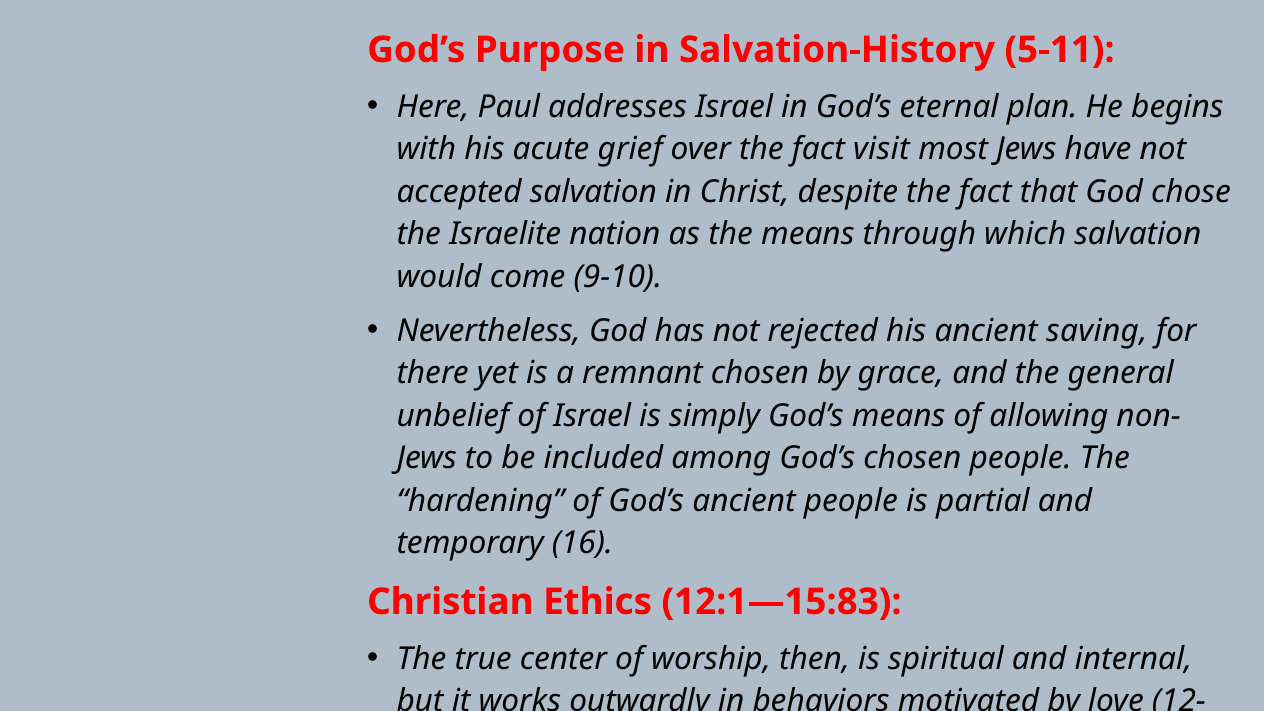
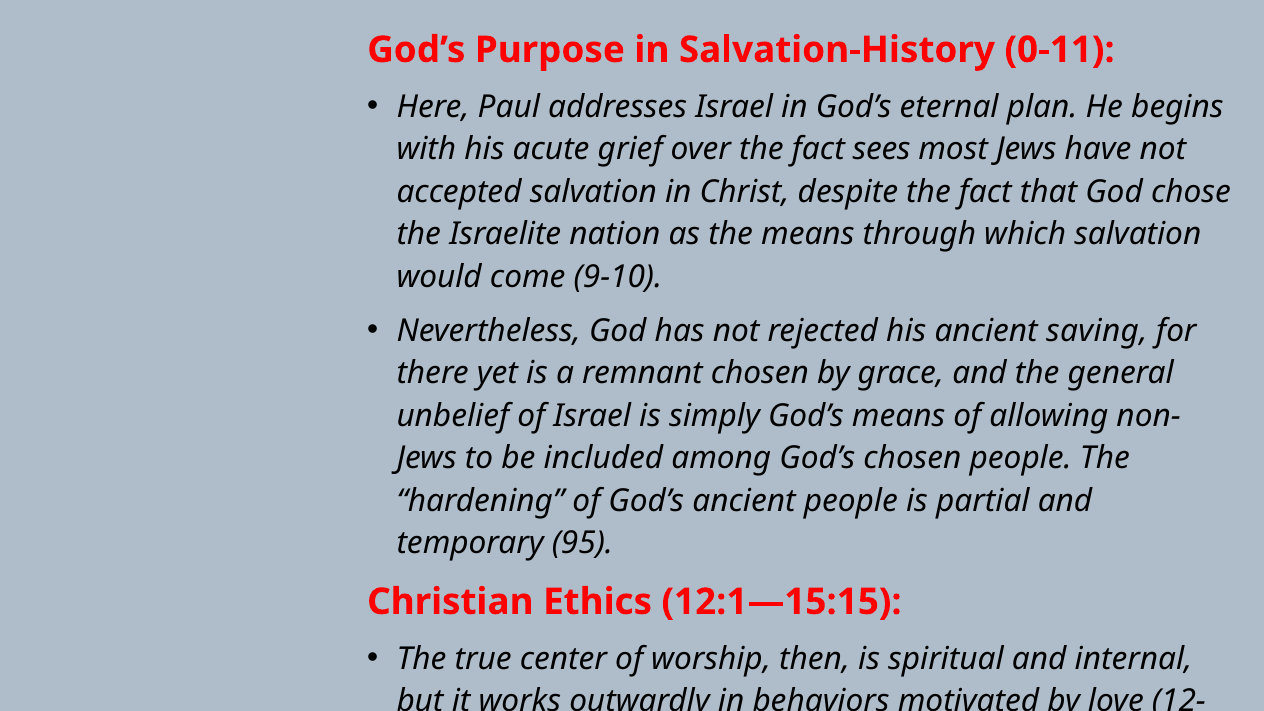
5-11: 5-11 -> 0-11 (1060, 50)
visit: visit -> sees (882, 149)
16: 16 -> 95 (582, 543)
12:1—15:83: 12:1—15:83 -> 12:1—15:15 (782, 602)
